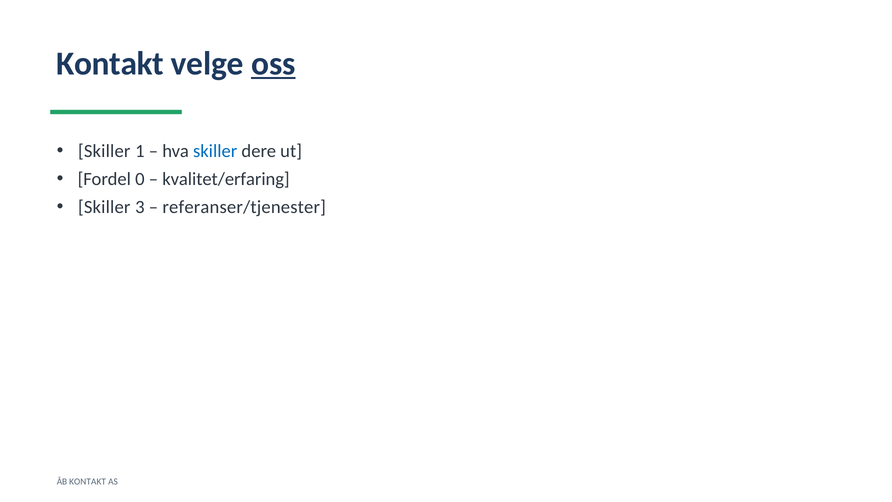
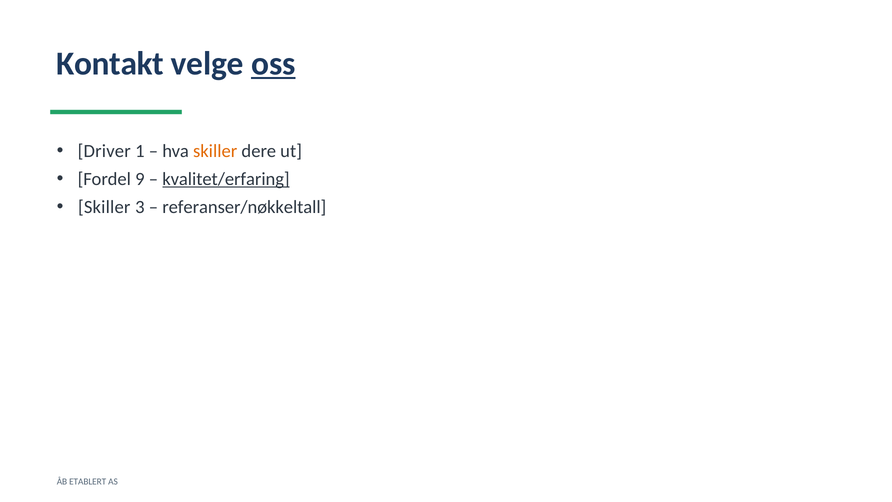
Skiller: Skiller -> Driver (104, 151)
skiller colour: blue -> orange (215, 151)
0: 0 -> 9 (140, 179)
kvalitet/erfaring underline: none -> present (226, 179)
referanser/tjenester: referanser/tjenester -> referanser/nøkkeltall (244, 207)
ÅB KONTAKT: KONTAKT -> ETABLERT (88, 481)
